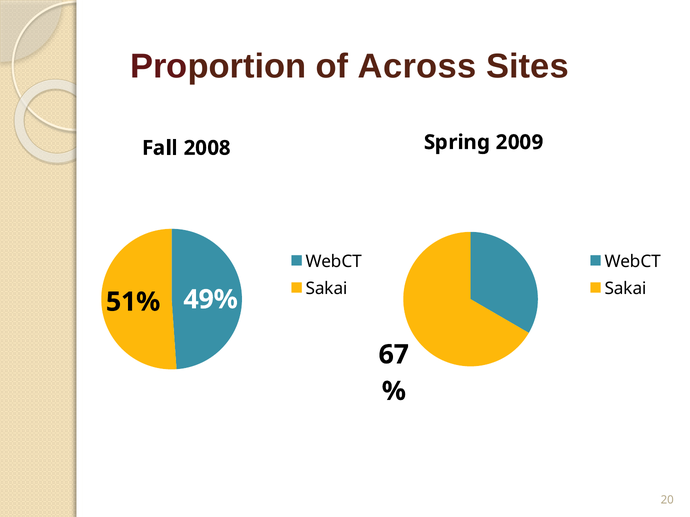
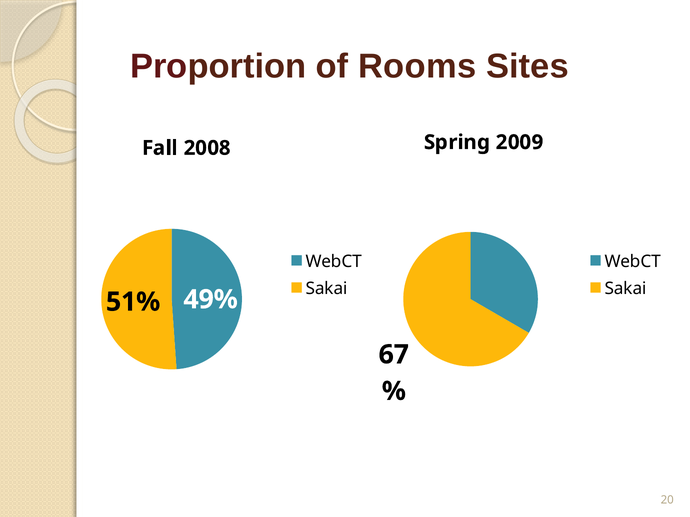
Across: Across -> Rooms (417, 66)
